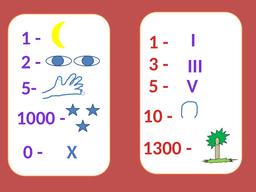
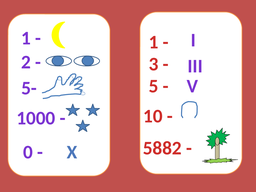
1300: 1300 -> 5882 (162, 148)
